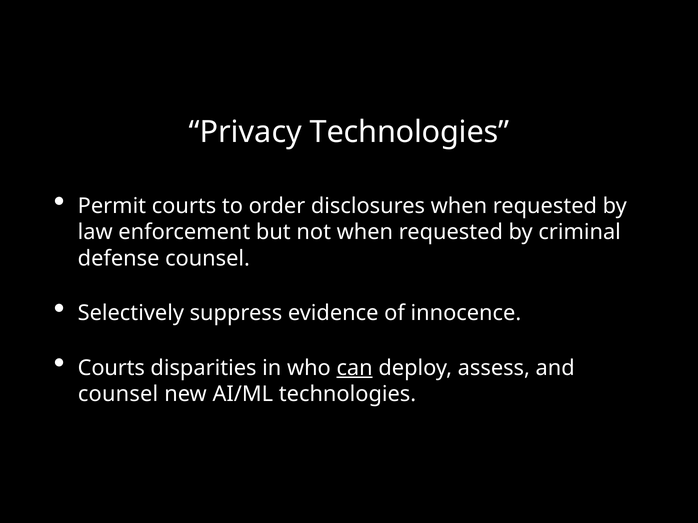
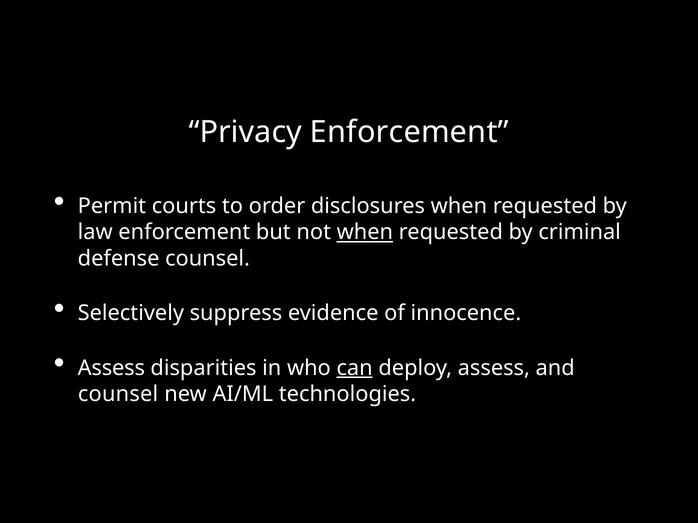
Privacy Technologies: Technologies -> Enforcement (409, 132)
when underline: none -> present (365, 232)
Courts: Courts -> Assess (111, 368)
